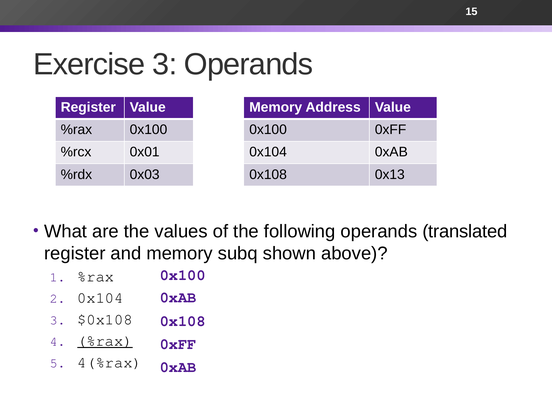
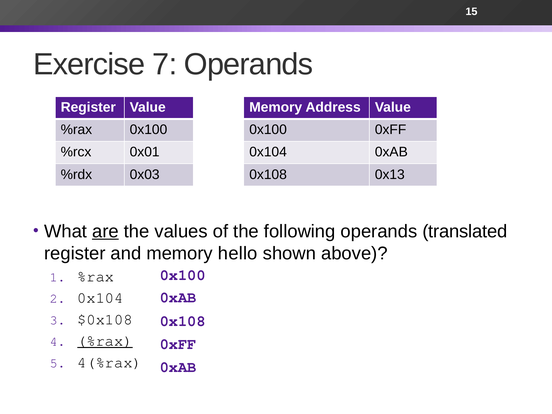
Exercise 3: 3 -> 7 (165, 64)
are underline: none -> present (105, 231)
subq: subq -> hello (238, 253)
